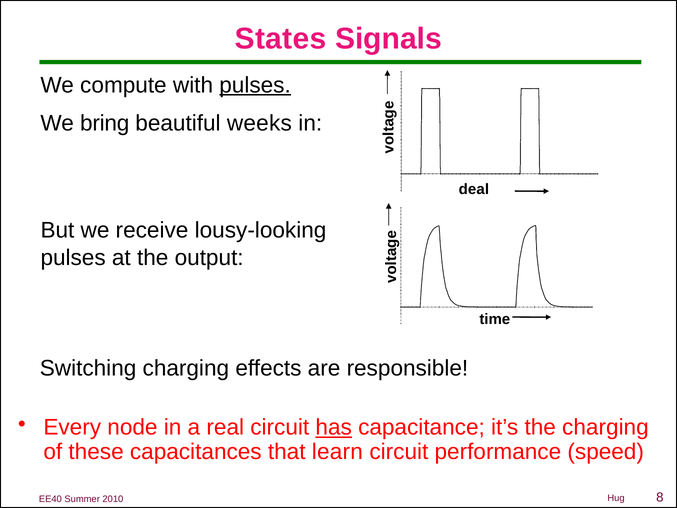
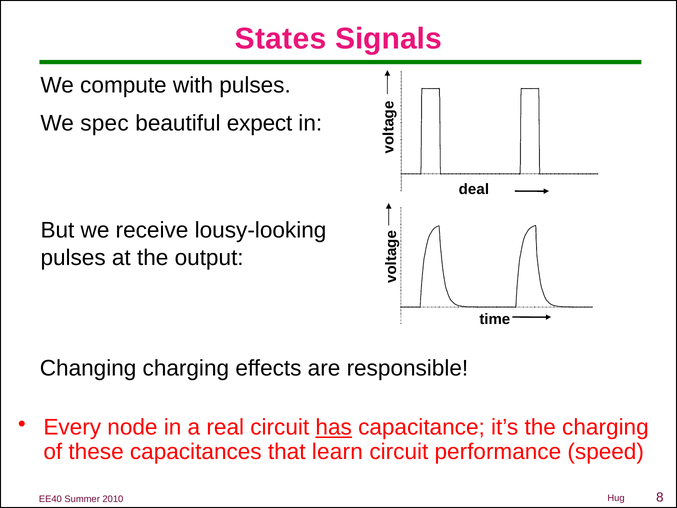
pulses underline: present -> none (255, 85)
bring: bring -> spec (104, 123)
weeks: weeks -> expect (260, 123)
Switching: Switching -> Changing (88, 368)
